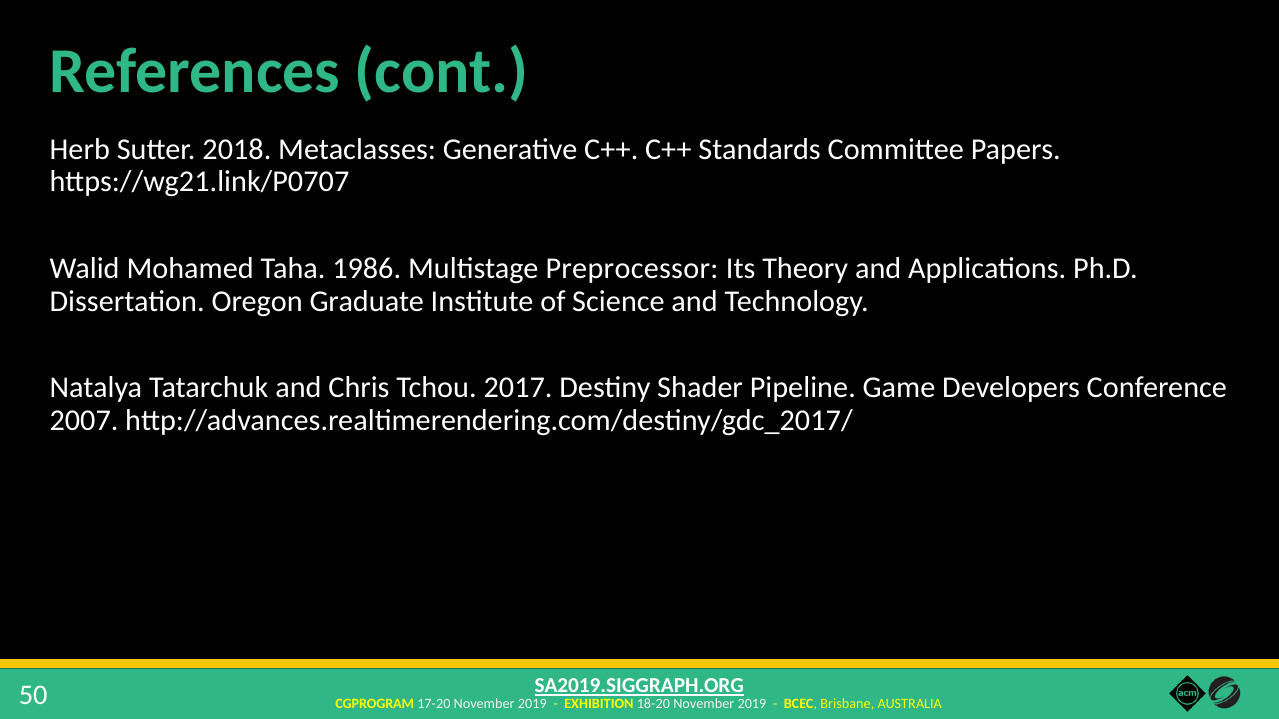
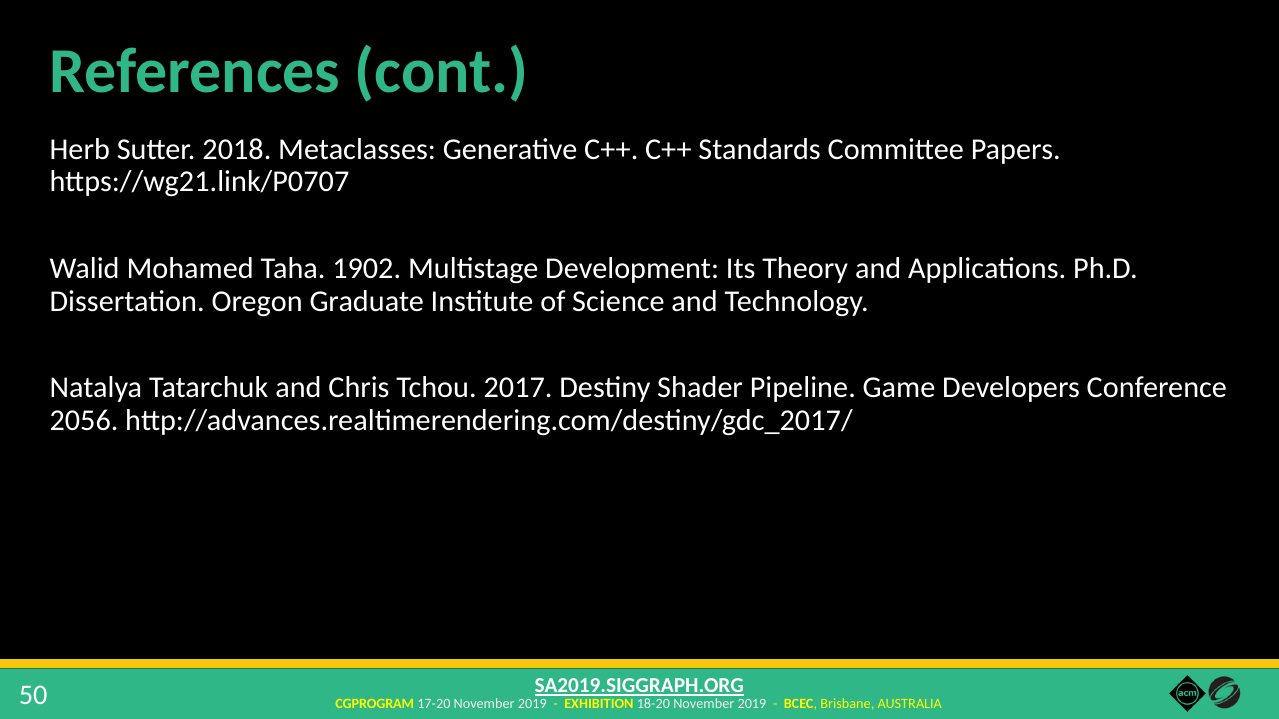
1986: 1986 -> 1902 (367, 269)
Preprocessor: Preprocessor -> Development (632, 269)
2007: 2007 -> 2056 (84, 421)
